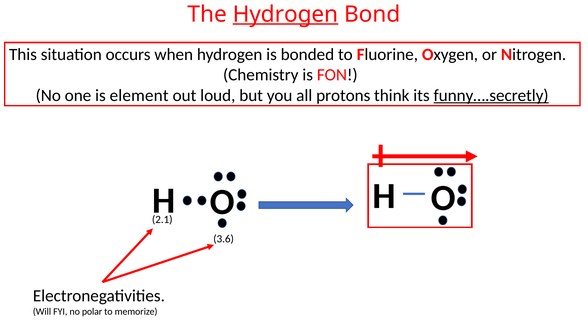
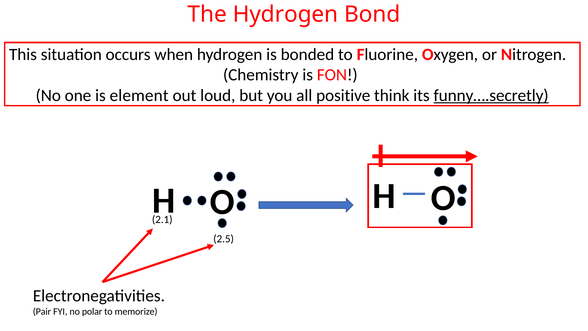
Hydrogen underline: present -> none (285, 14)
protons: protons -> positive (343, 96)
3.6: 3.6 -> 2.5 (224, 239)
Will: Will -> Pair (42, 311)
